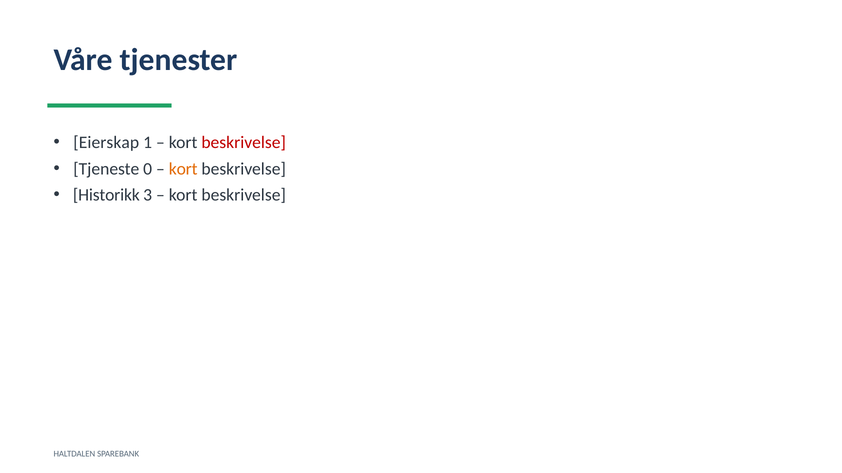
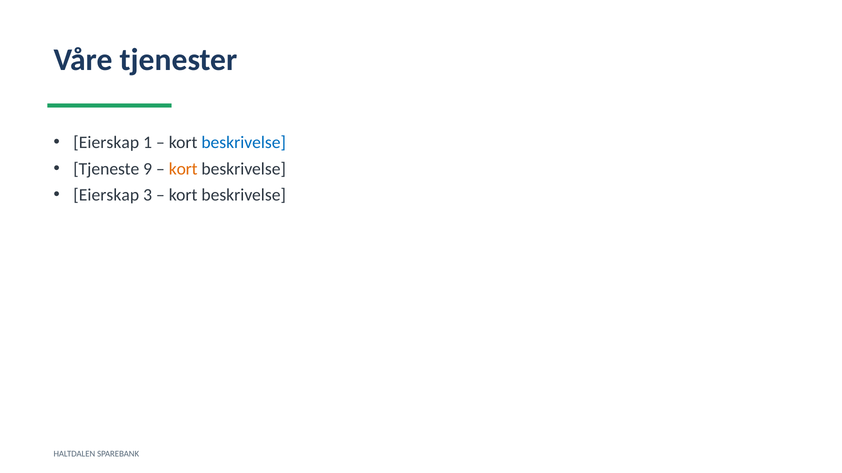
beskrivelse colour: red -> blue (244, 143)
0: 0 -> 9 (148, 169)
Historikk: Historikk -> Eierskap (106, 195)
